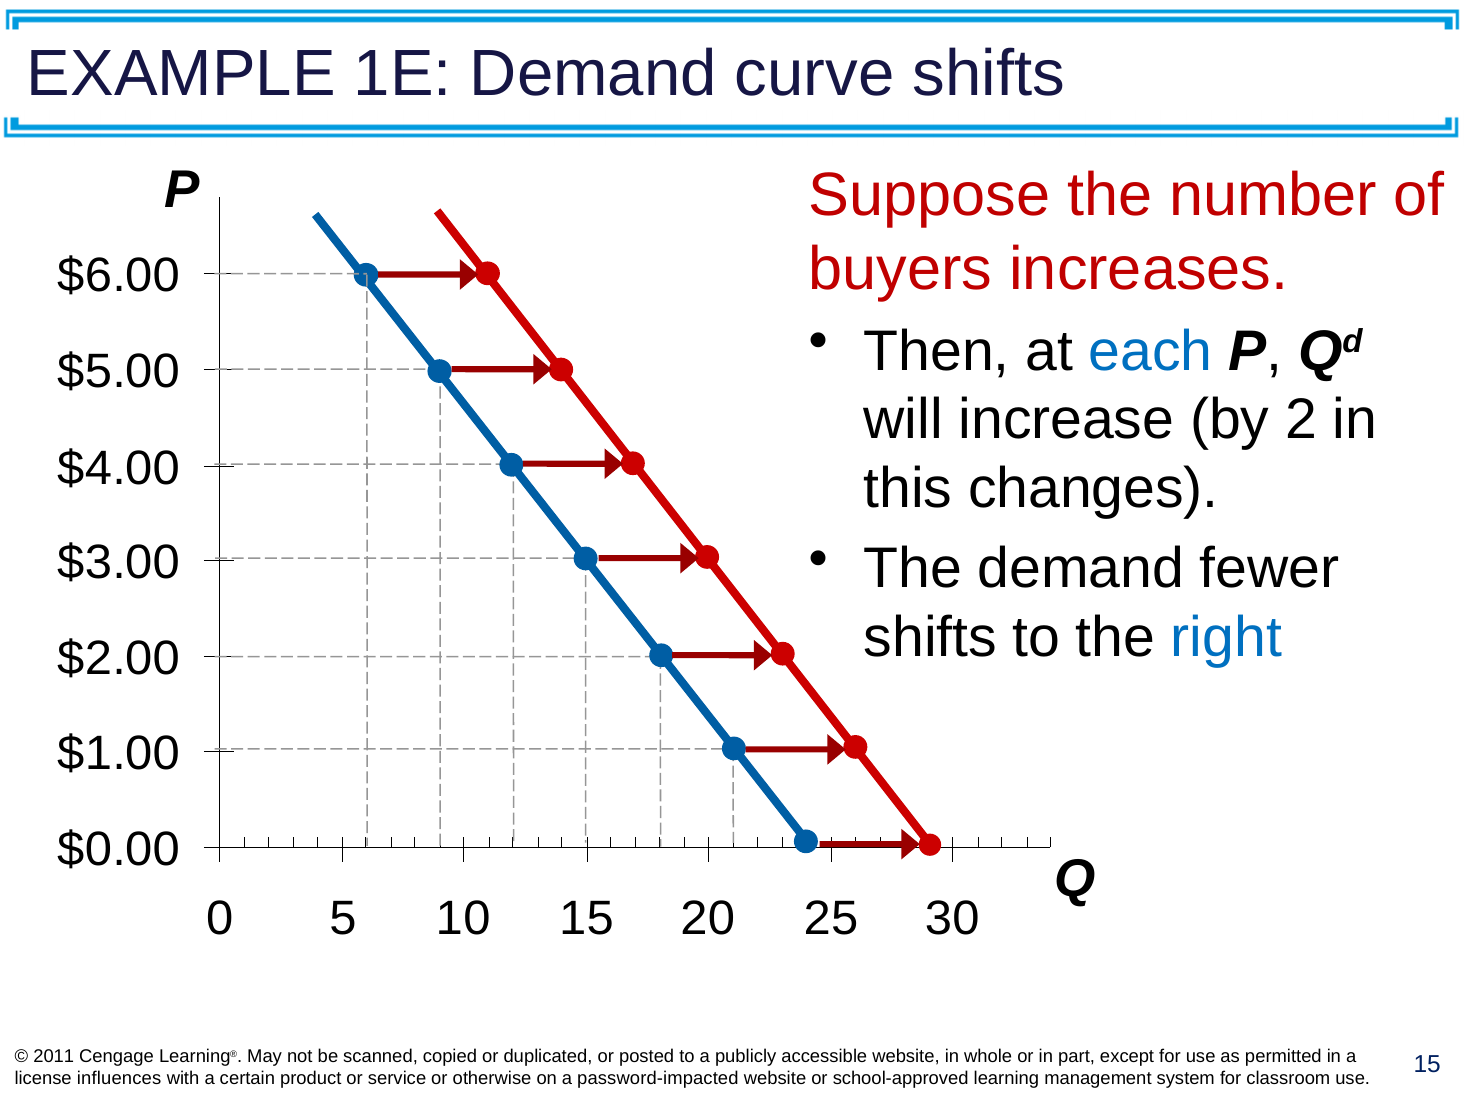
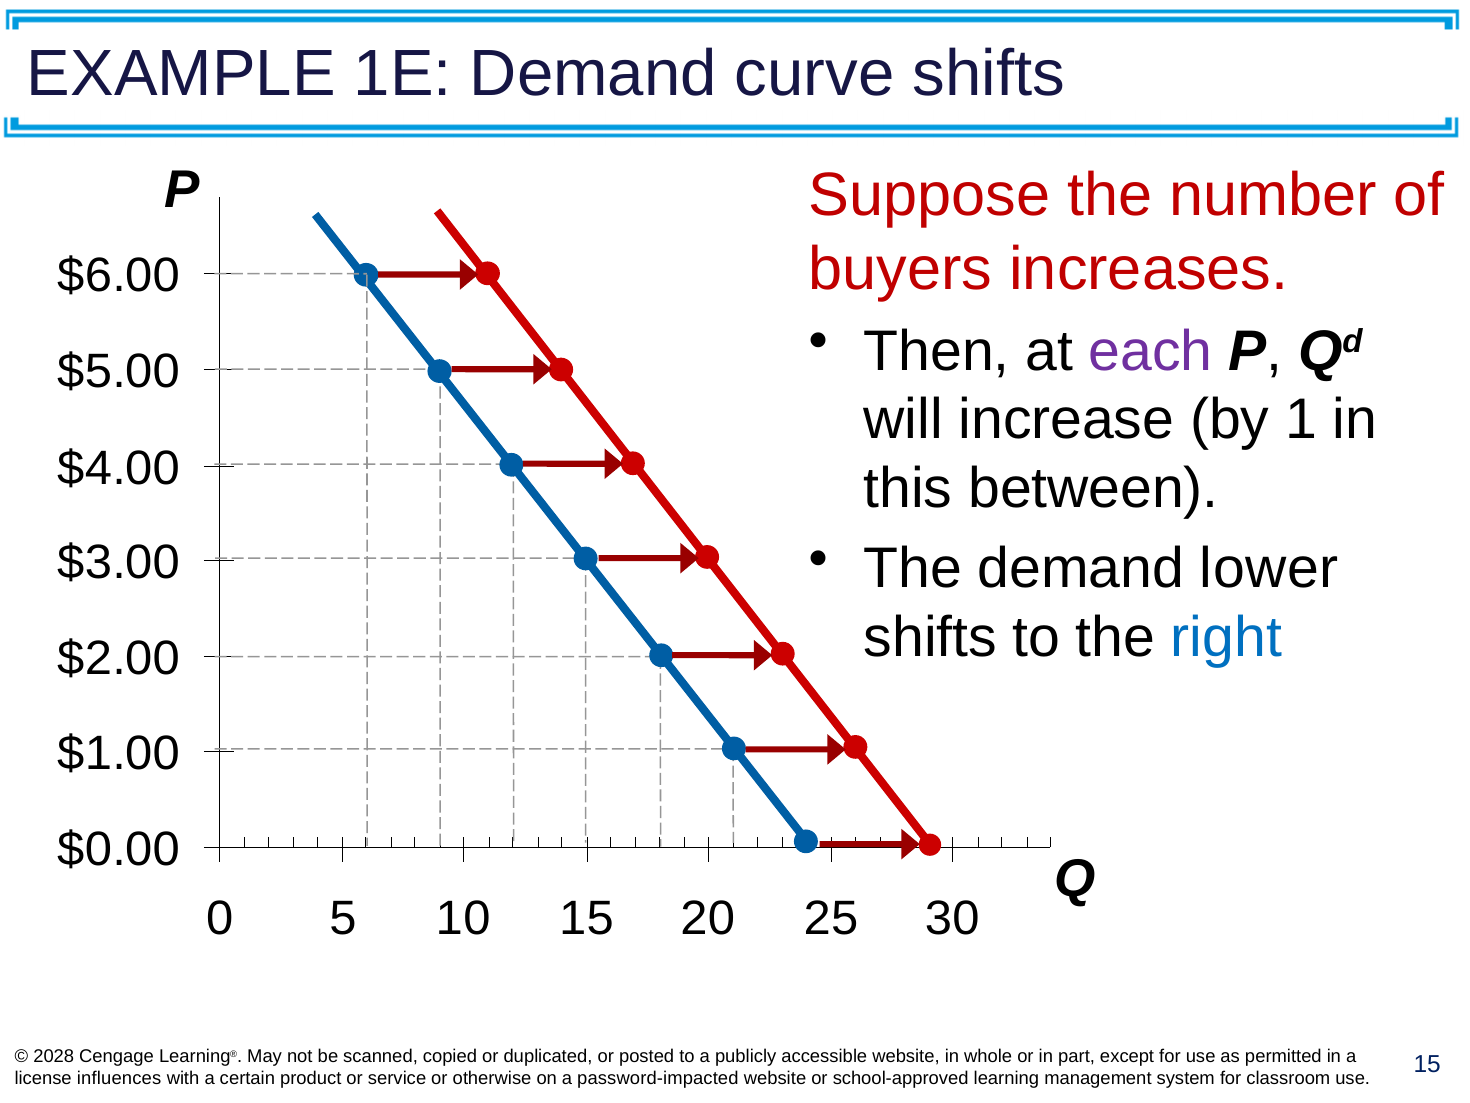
each colour: blue -> purple (1151, 351)
2: 2 -> 1 (1301, 420)
changes: changes -> between (1094, 488)
fewer: fewer -> lower (1269, 568)
2011: 2011 -> 2028 (54, 1056)
